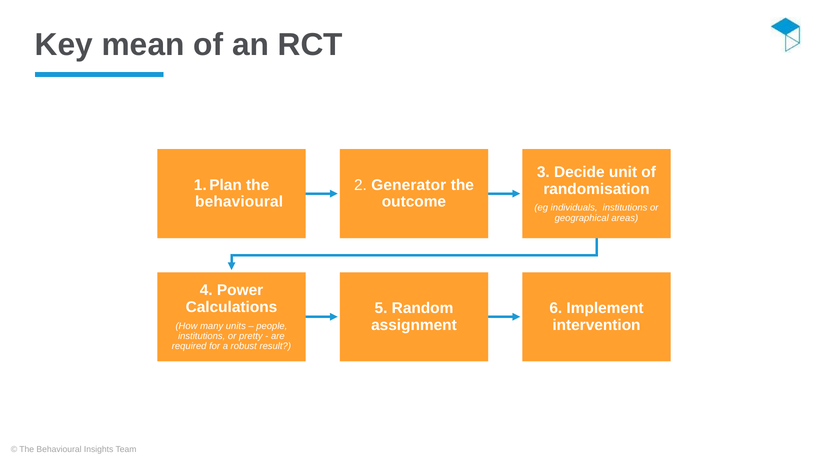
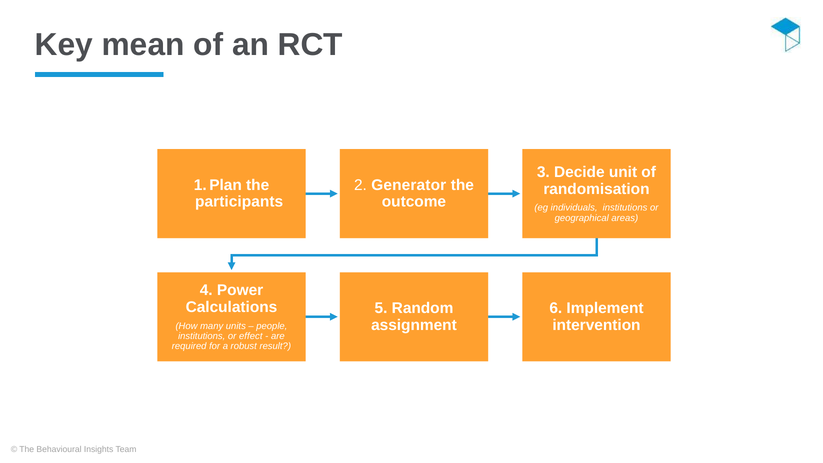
behavioural: behavioural -> participants (239, 202)
pretty: pretty -> effect (251, 336)
